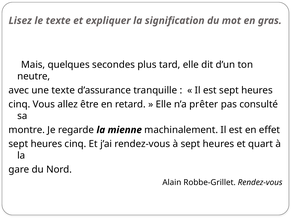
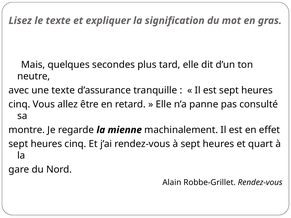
prêter: prêter -> panne (204, 104)
